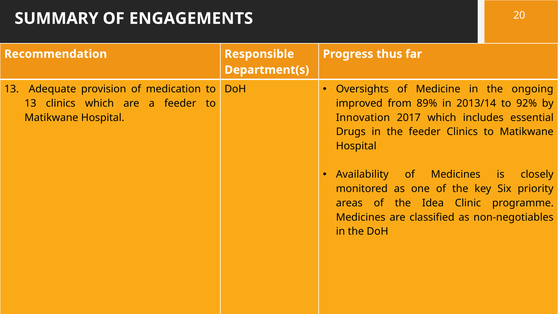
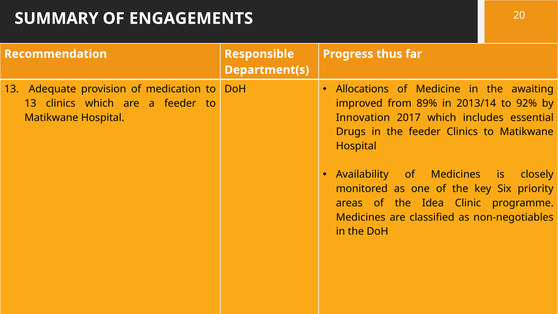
Oversights: Oversights -> Allocations (362, 89)
ongoing: ongoing -> awaiting (533, 89)
